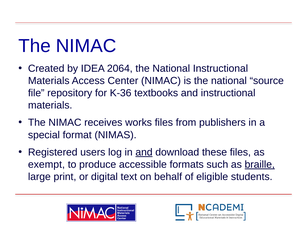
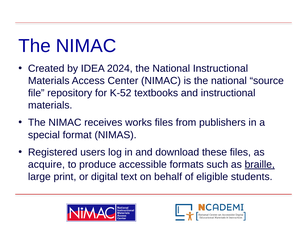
2064: 2064 -> 2024 (120, 69)
K-36: K-36 -> K-52 (121, 93)
and underline: present -> none (144, 152)
exempt: exempt -> acquire (46, 165)
